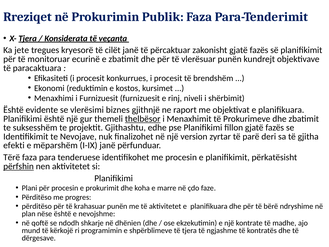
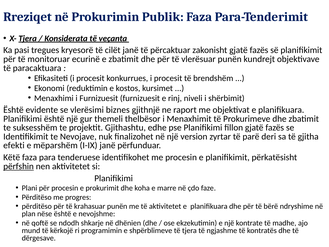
jete: jete -> pasi (22, 50)
thelbësor underline: present -> none (143, 119)
Tërë: Tërë -> Këtë (12, 157)
